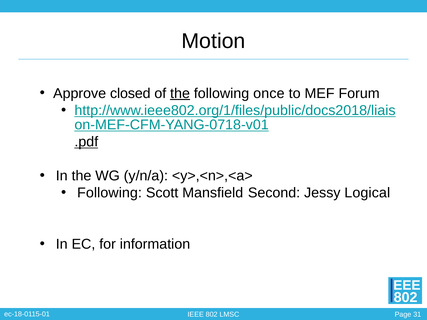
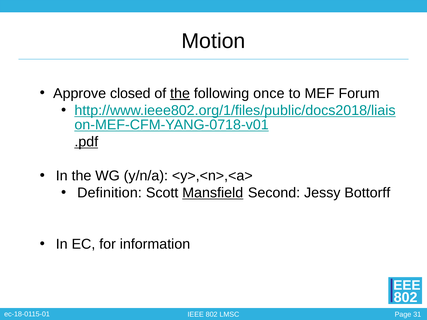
Following: Following -> Definition (110, 193)
Mansfield underline: none -> present (213, 193)
Logical: Logical -> Bottorff (367, 193)
